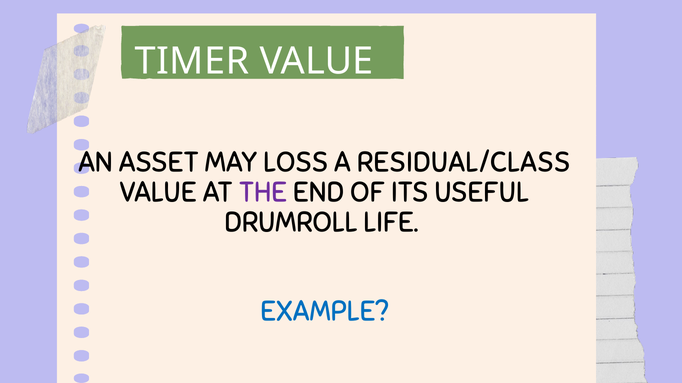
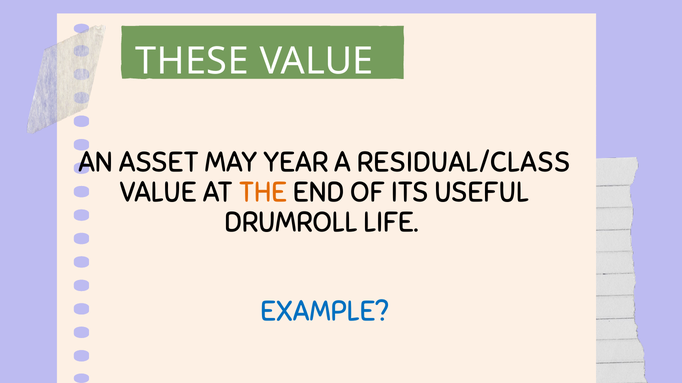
TIMER: TIMER -> THESE (192, 61)
LOSS: LOSS -> YEAR (296, 163)
THE colour: purple -> orange (263, 193)
